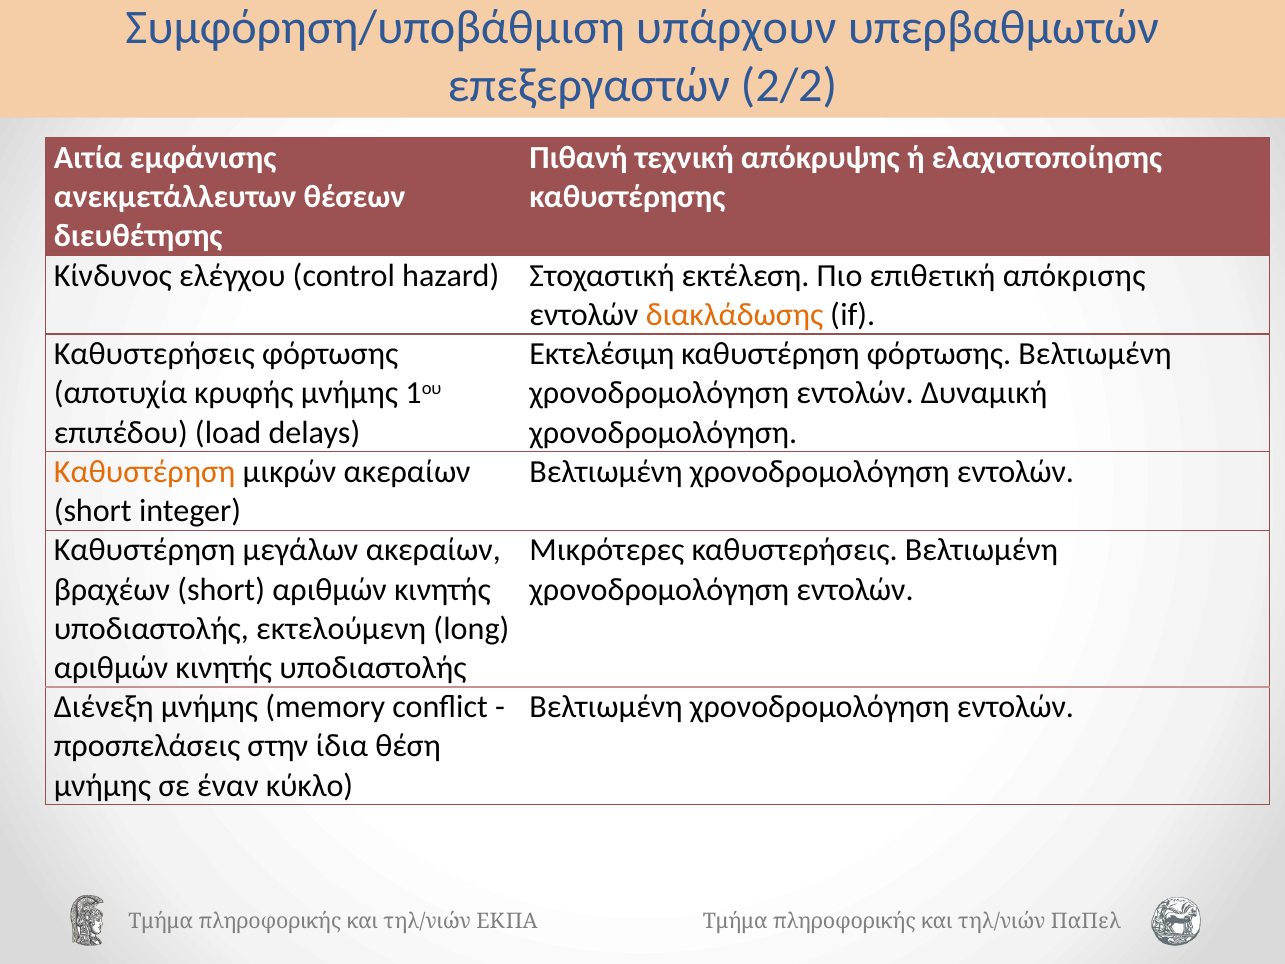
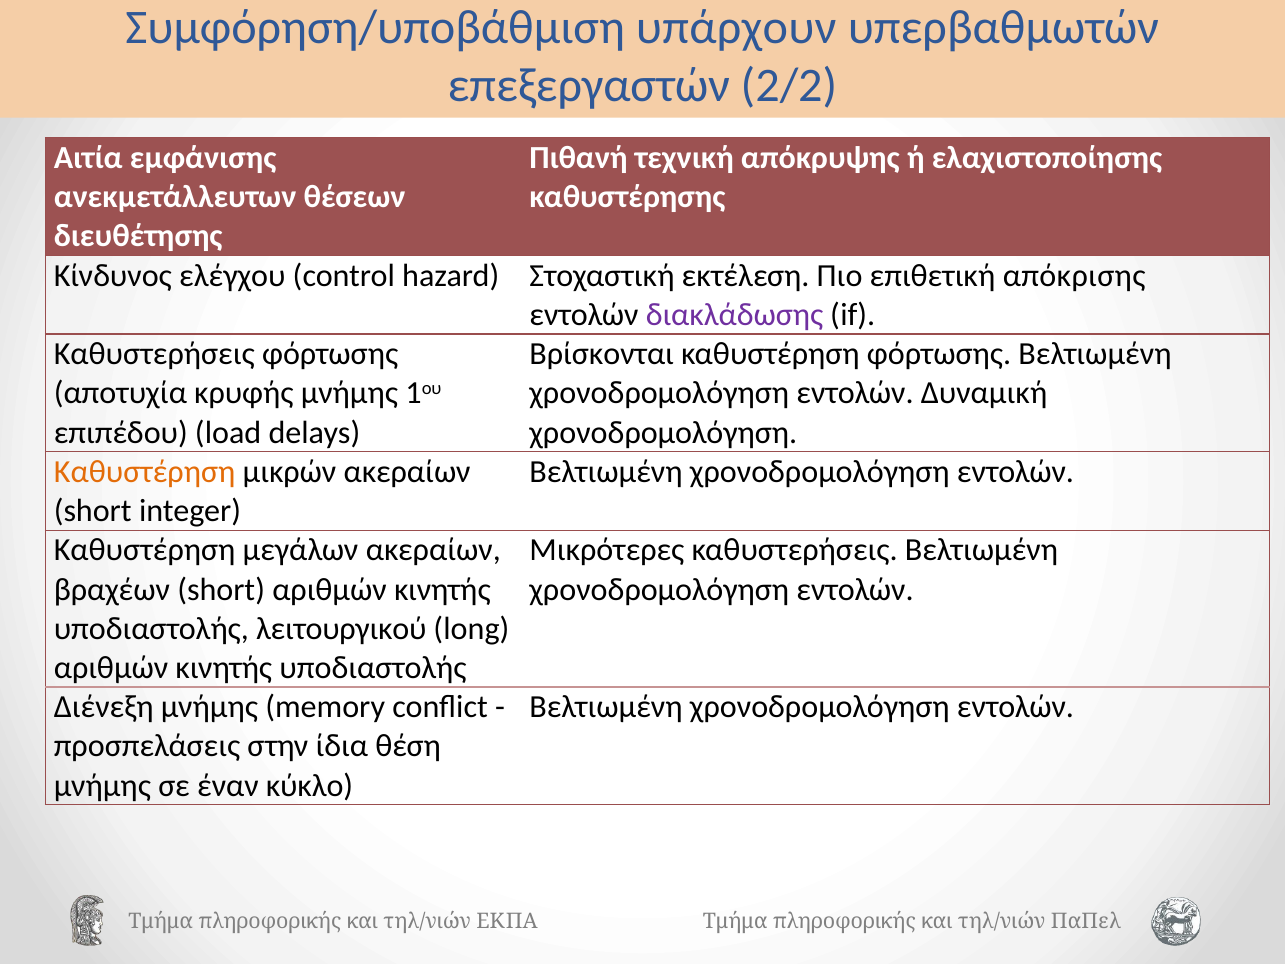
διακλάδωσης colour: orange -> purple (734, 315)
Εκτελέσιμη: Εκτελέσιμη -> Βρίσκονται (602, 354)
εκτελούμενη: εκτελούμενη -> λειτουργικού (341, 629)
